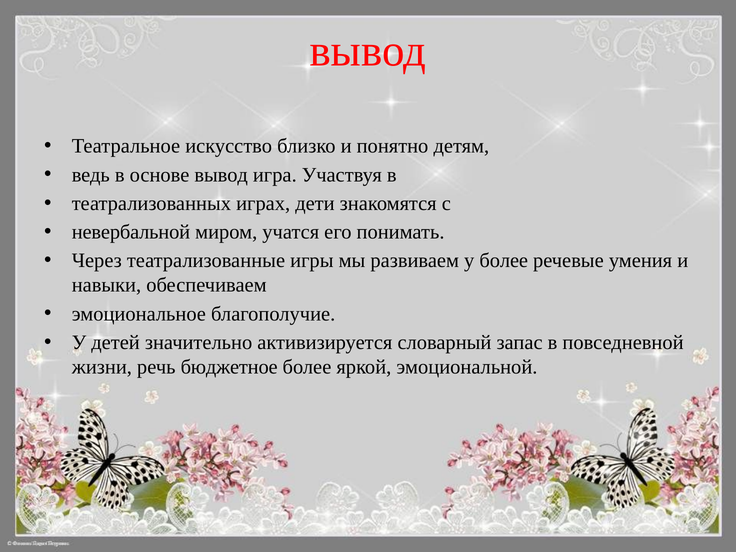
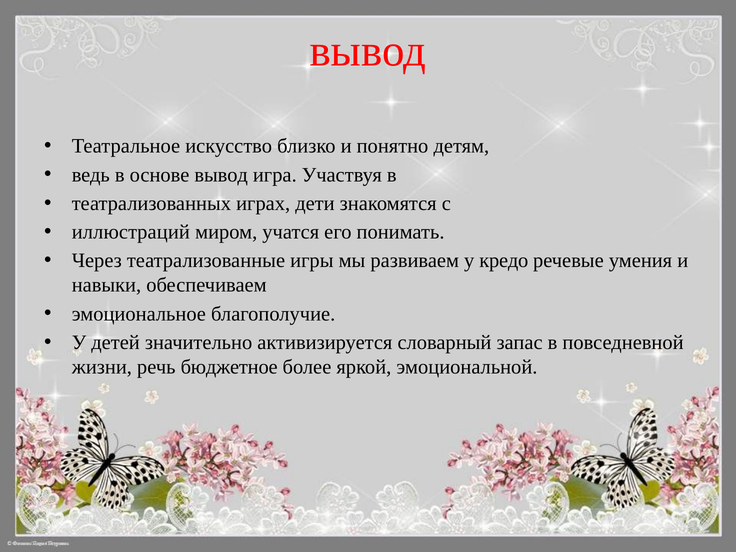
невербальной: невербальной -> иллюстраций (131, 232)
у более: более -> кредо (504, 261)
